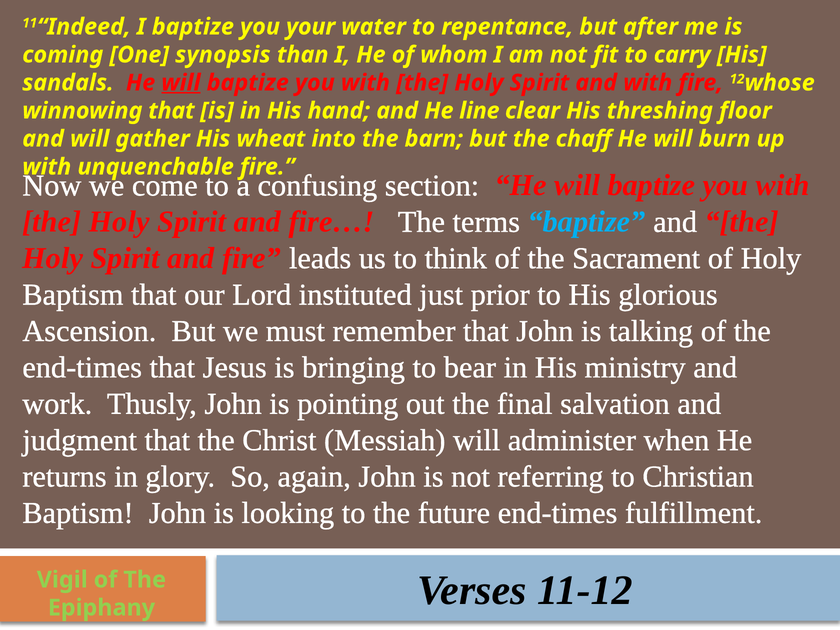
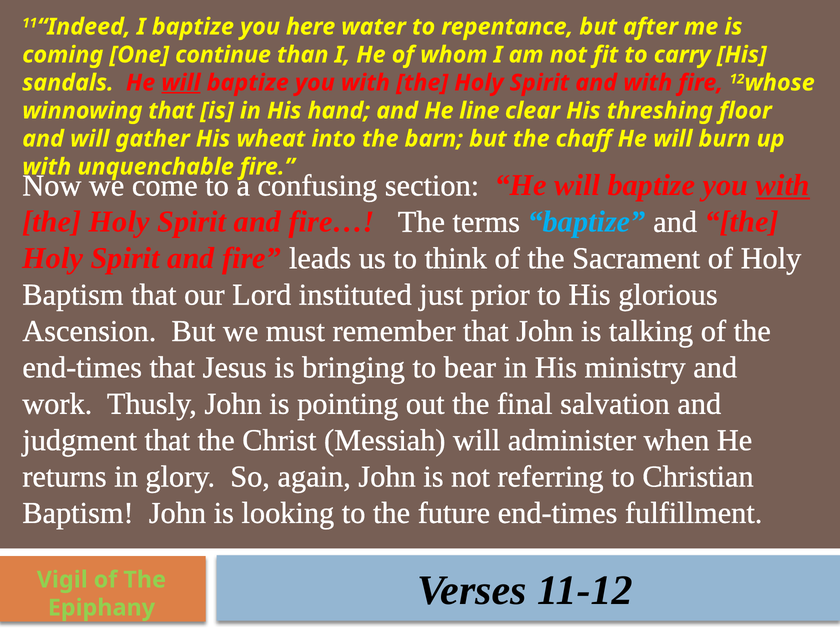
your: your -> here (311, 27)
synopsis: synopsis -> continue (223, 55)
with underline: none -> present (783, 185)
